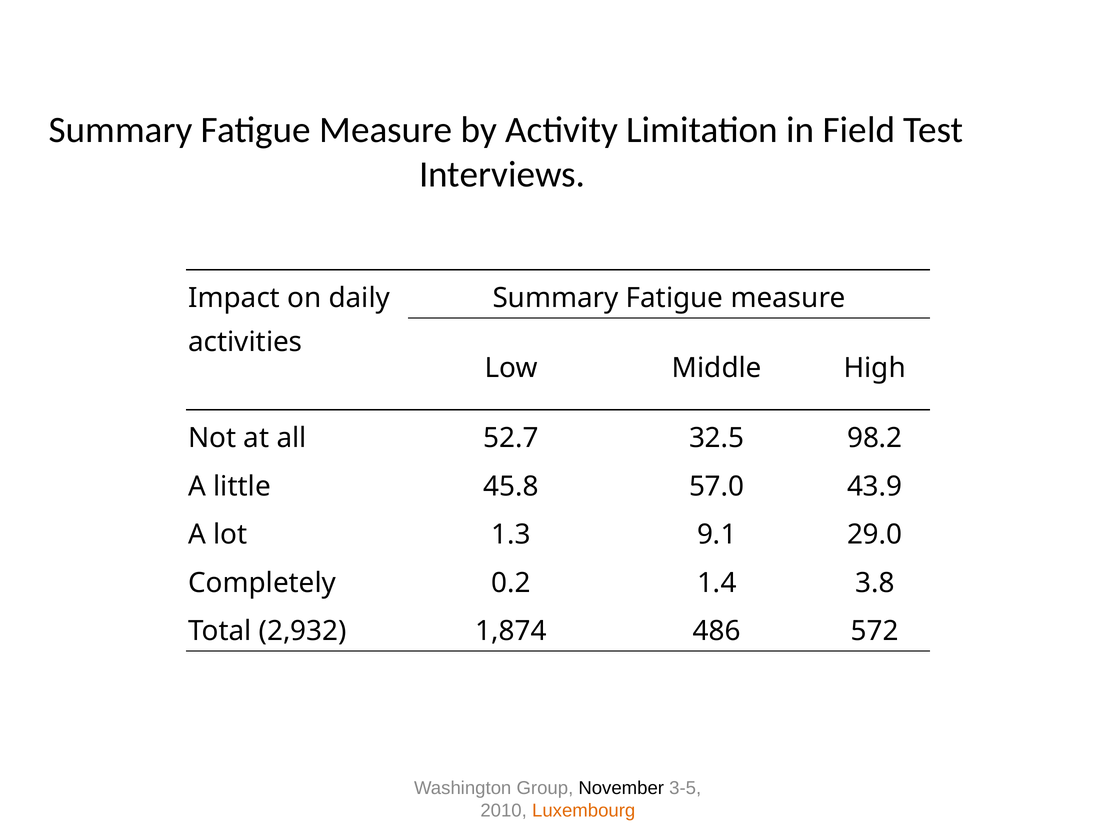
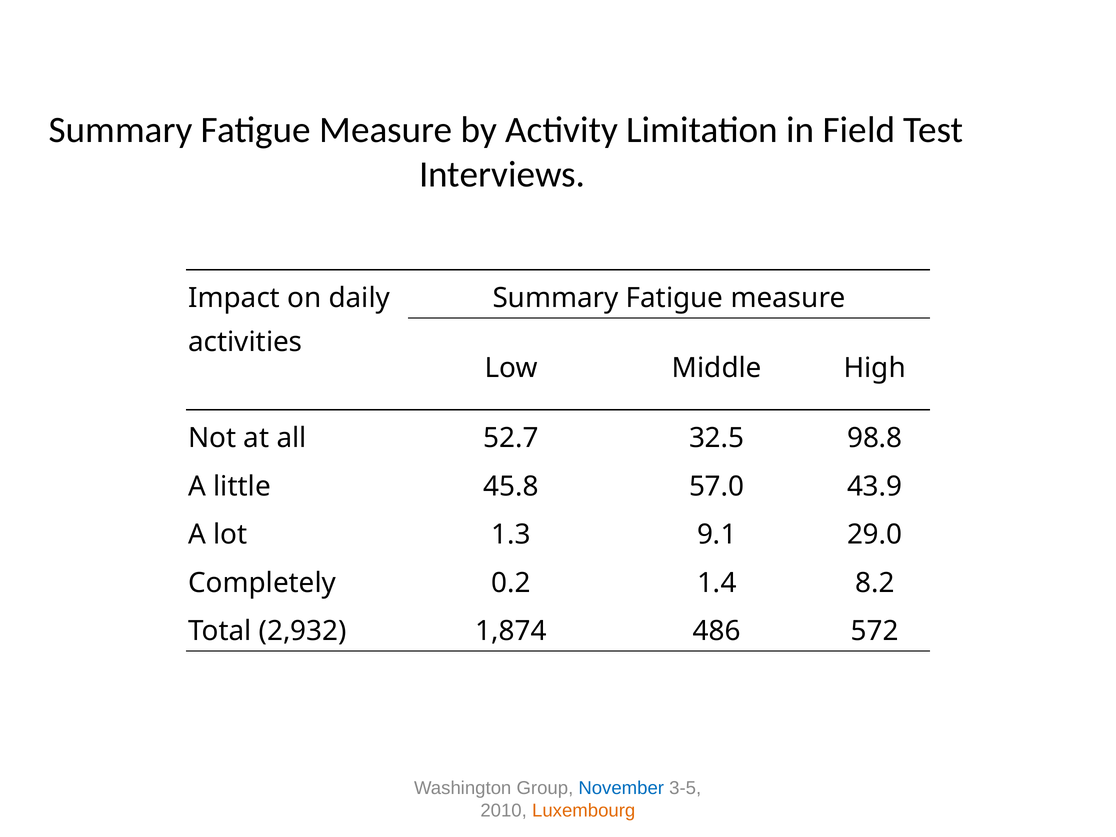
98.2: 98.2 -> 98.8 (875, 438)
3.8: 3.8 -> 8.2 (875, 583)
November colour: black -> blue (621, 788)
